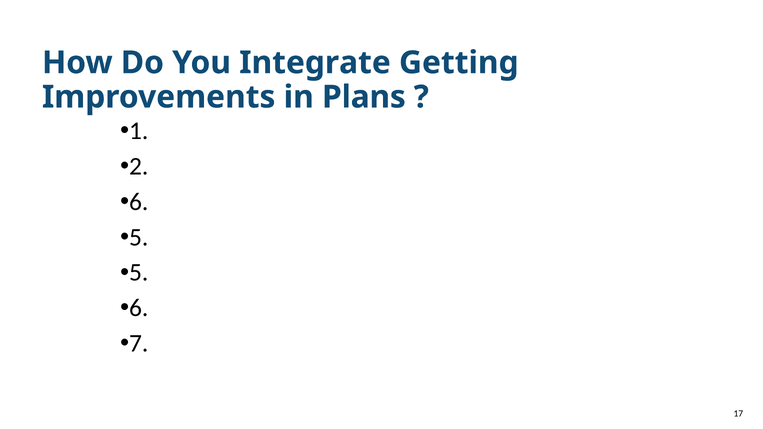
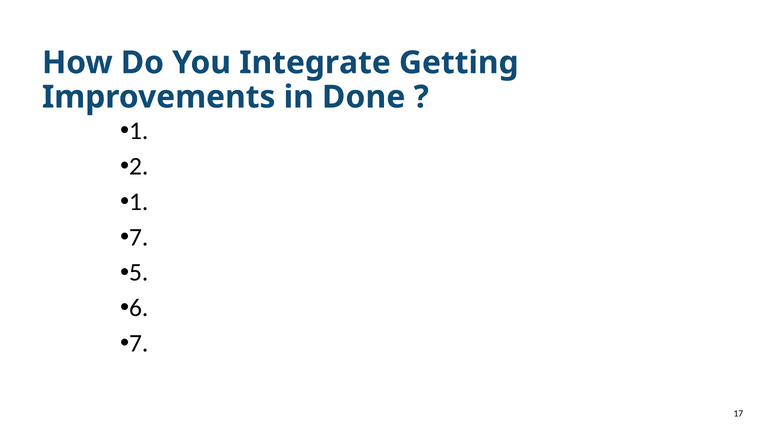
Plans: Plans -> Done (364, 97)
6: 6 -> 1 (139, 202)
5: 5 -> 7 (139, 237)
